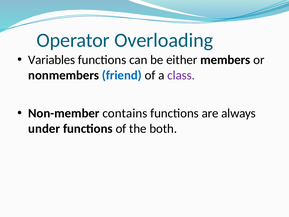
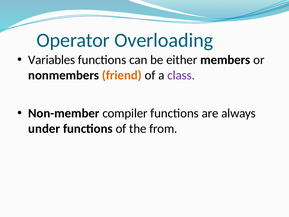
friend colour: blue -> orange (122, 75)
contains: contains -> compiler (125, 113)
both: both -> from (163, 129)
